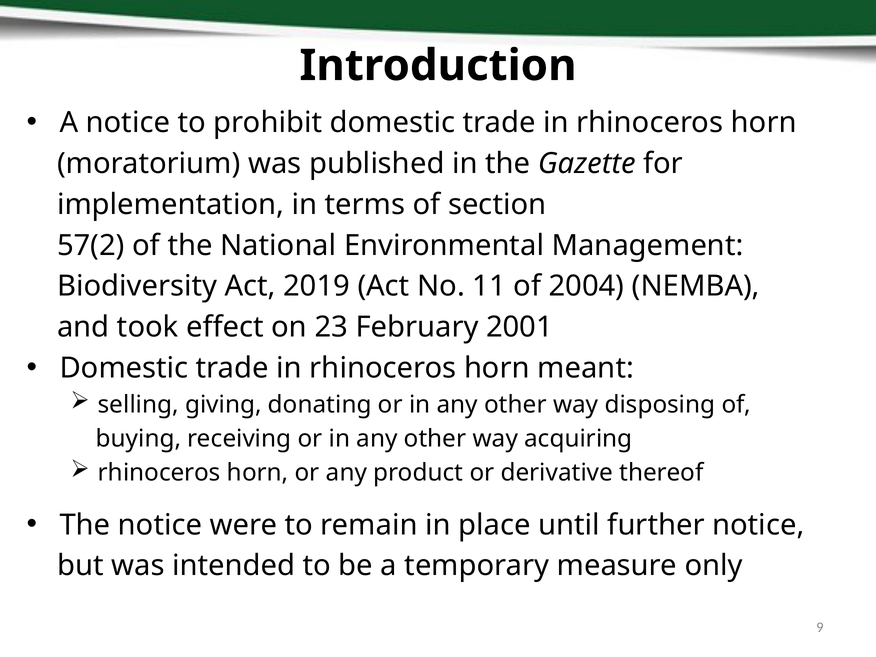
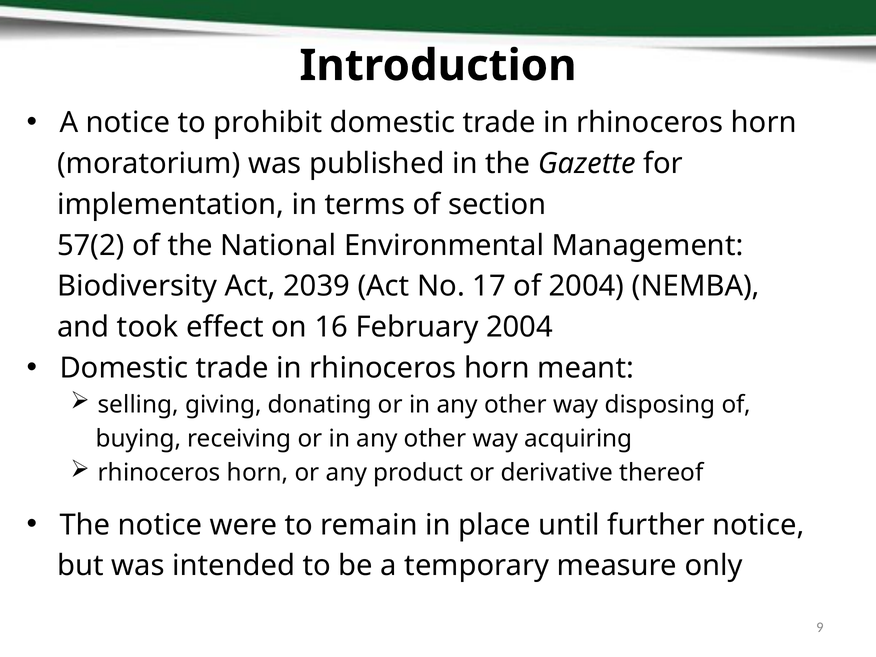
2019: 2019 -> 2039 (317, 286)
11: 11 -> 17 (489, 286)
23: 23 -> 16 (331, 327)
February 2001: 2001 -> 2004 (519, 327)
